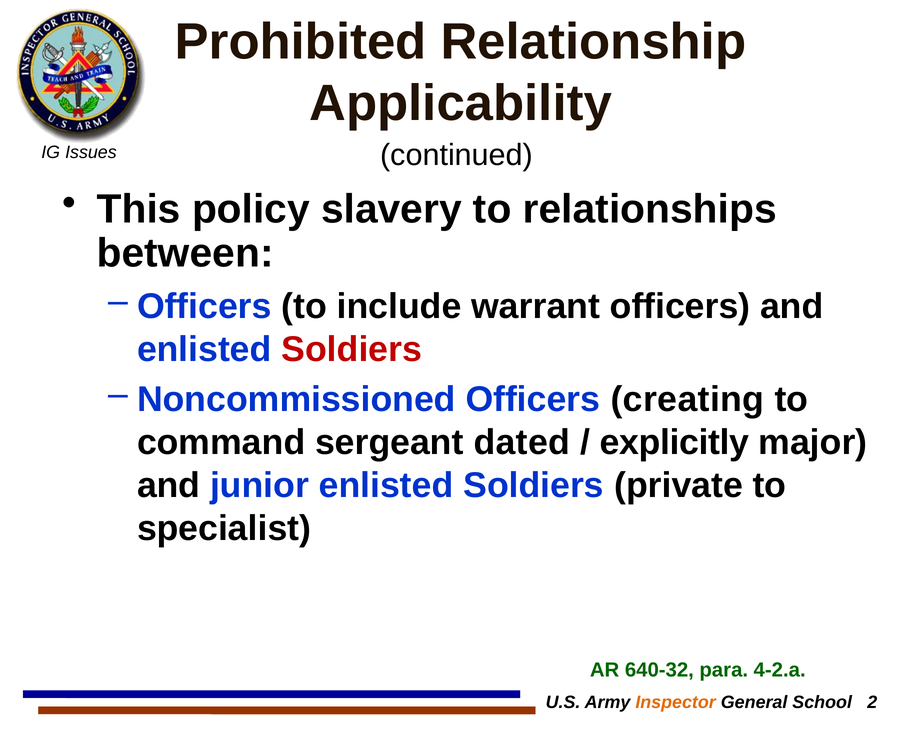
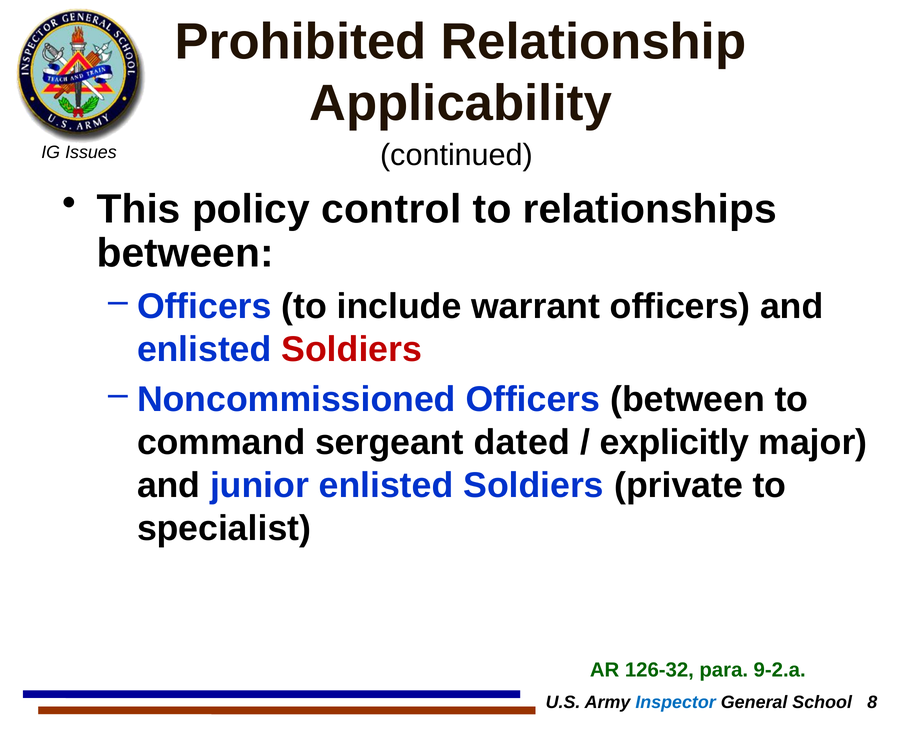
slavery: slavery -> control (391, 209)
Officers creating: creating -> between (688, 399)
640-32: 640-32 -> 126-32 (659, 669)
4-2.a: 4-2.a -> 9-2.a (780, 669)
Inspector colour: orange -> blue (676, 702)
2: 2 -> 8 (872, 702)
